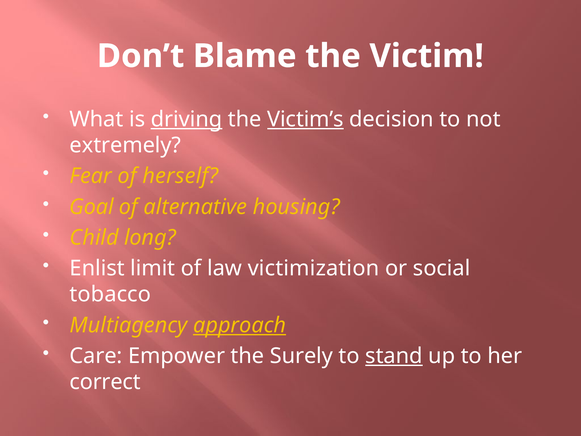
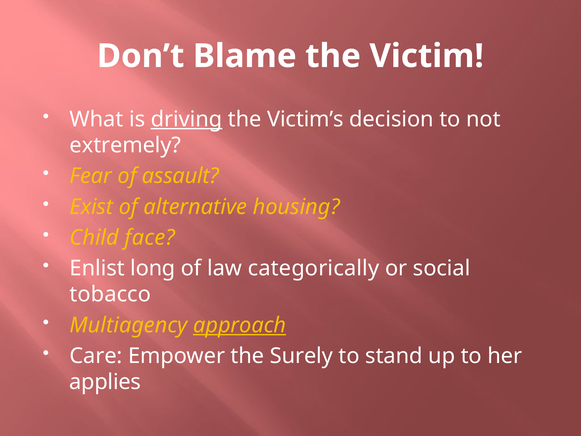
Victim’s underline: present -> none (305, 119)
herself: herself -> assault (180, 176)
Goal: Goal -> Exist (91, 207)
long: long -> face (150, 237)
limit: limit -> long (153, 268)
victimization: victimization -> categorically (313, 268)
stand underline: present -> none (394, 356)
correct: correct -> applies (105, 382)
